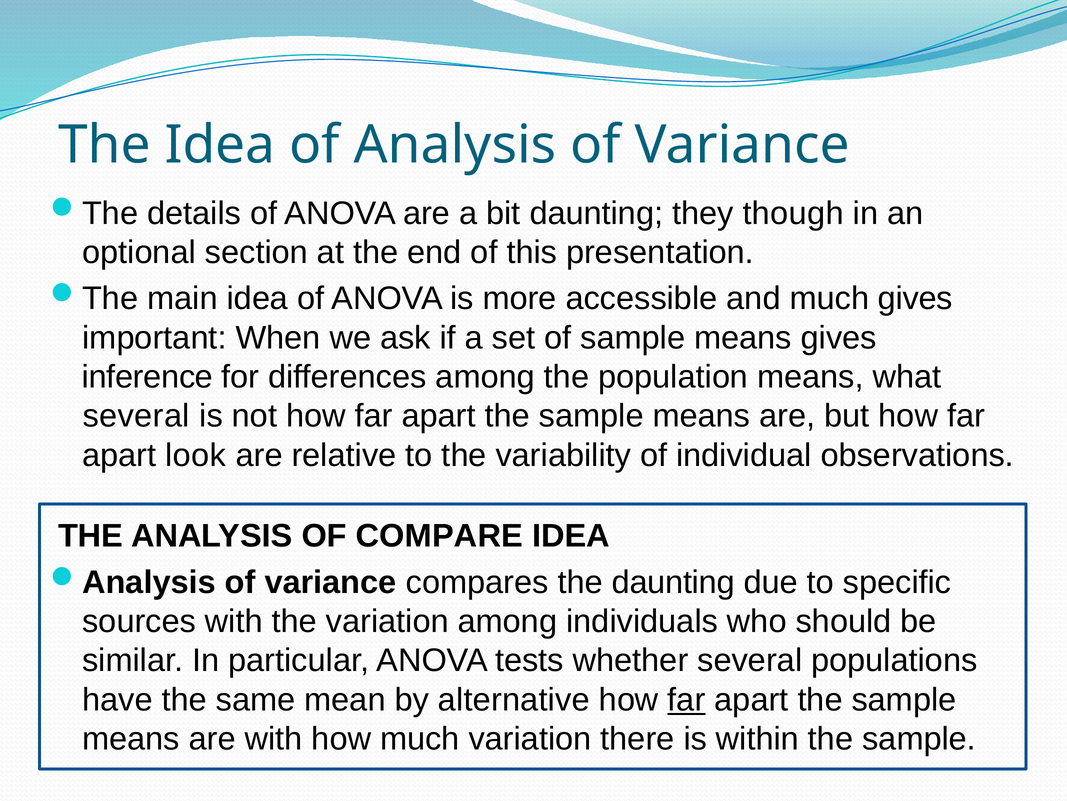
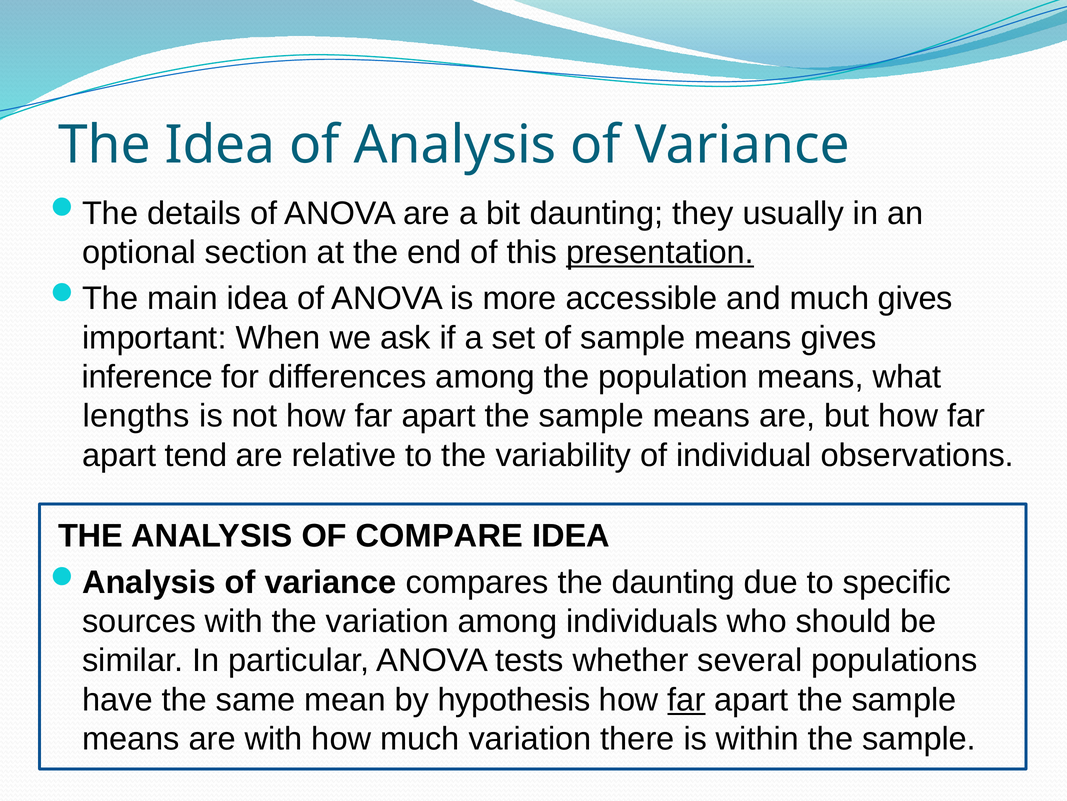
though: though -> usually (793, 213)
presentation underline: none -> present (660, 252)
several: several -> lengths (136, 416)
look: look -> tend (196, 455)
alternative: alternative -> hypothesis (514, 699)
